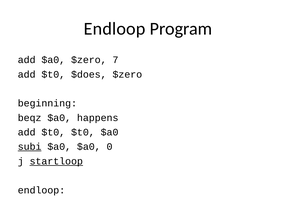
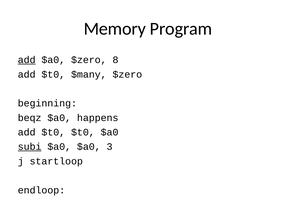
Endloop: Endloop -> Memory (115, 29)
add underline: none -> present (27, 60)
7: 7 -> 8 (115, 60)
$does: $does -> $many (89, 74)
0: 0 -> 3 (110, 147)
startloop underline: present -> none (56, 161)
